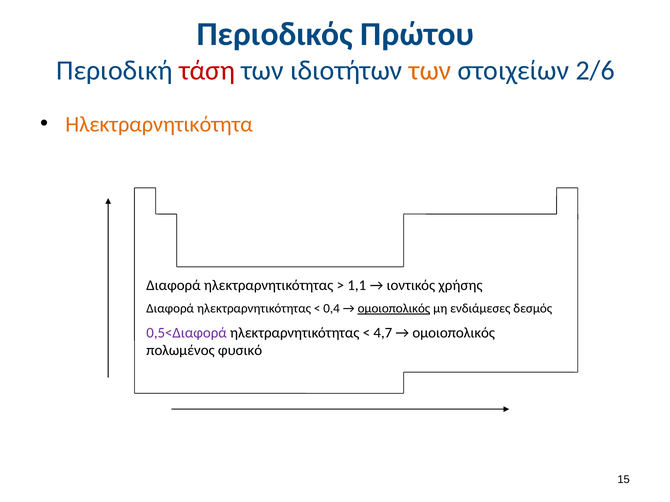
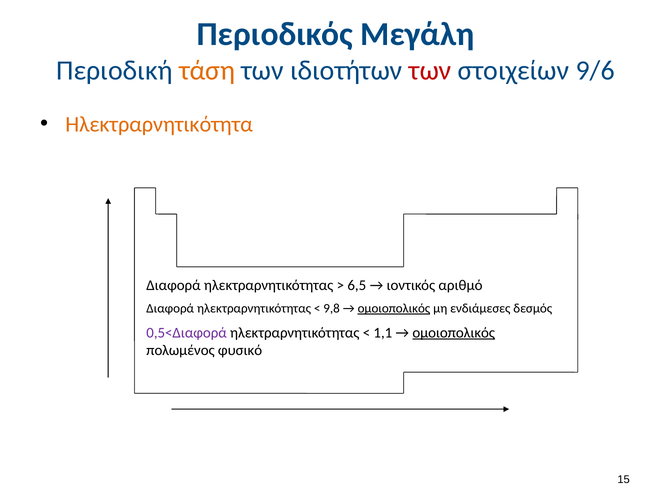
Πρώτου: Πρώτου -> Μεγάλη (417, 34)
τάση colour: red -> orange (207, 71)
των colour: orange -> red (430, 71)
2/6: 2/6 -> 9/6 (595, 71)
1,1: 1,1 -> 6,5 (357, 286)
χρήσης: χρήσης -> αριθμό (461, 286)
0,4: 0,4 -> 9,8 (332, 309)
4,7: 4,7 -> 1,1 (383, 333)
ομοιοπολικός underline: none -> present (454, 333)
